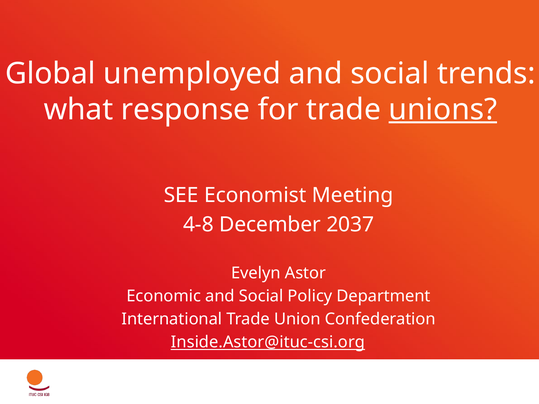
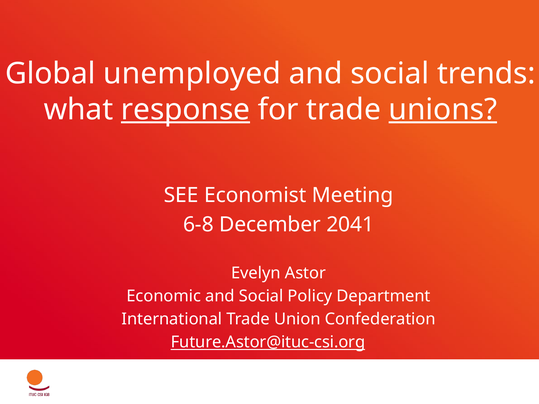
response underline: none -> present (186, 110)
4-8: 4-8 -> 6-8 (198, 225)
2037: 2037 -> 2041 (350, 225)
Inside.Astor@ituc-csi.org: Inside.Astor@ituc-csi.org -> Future.Astor@ituc-csi.org (268, 342)
